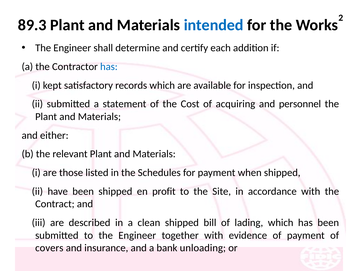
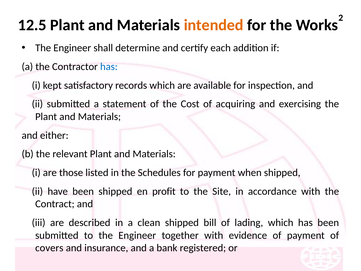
89.3: 89.3 -> 12.5 (32, 25)
intended colour: blue -> orange (214, 25)
personnel: personnel -> exercising (300, 104)
unloading: unloading -> registered (203, 248)
